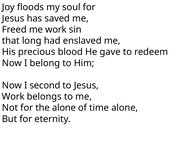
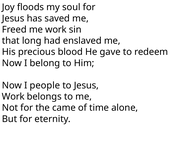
second: second -> people (45, 85)
the alone: alone -> came (64, 107)
